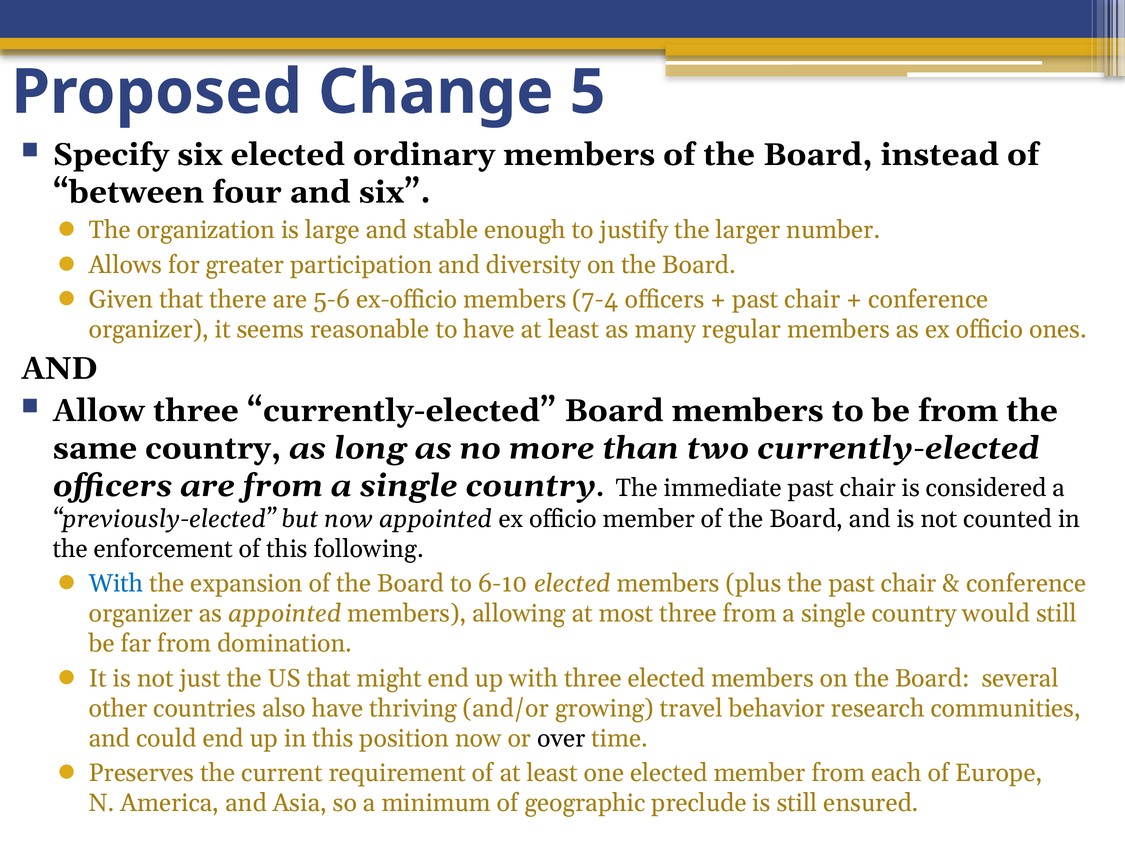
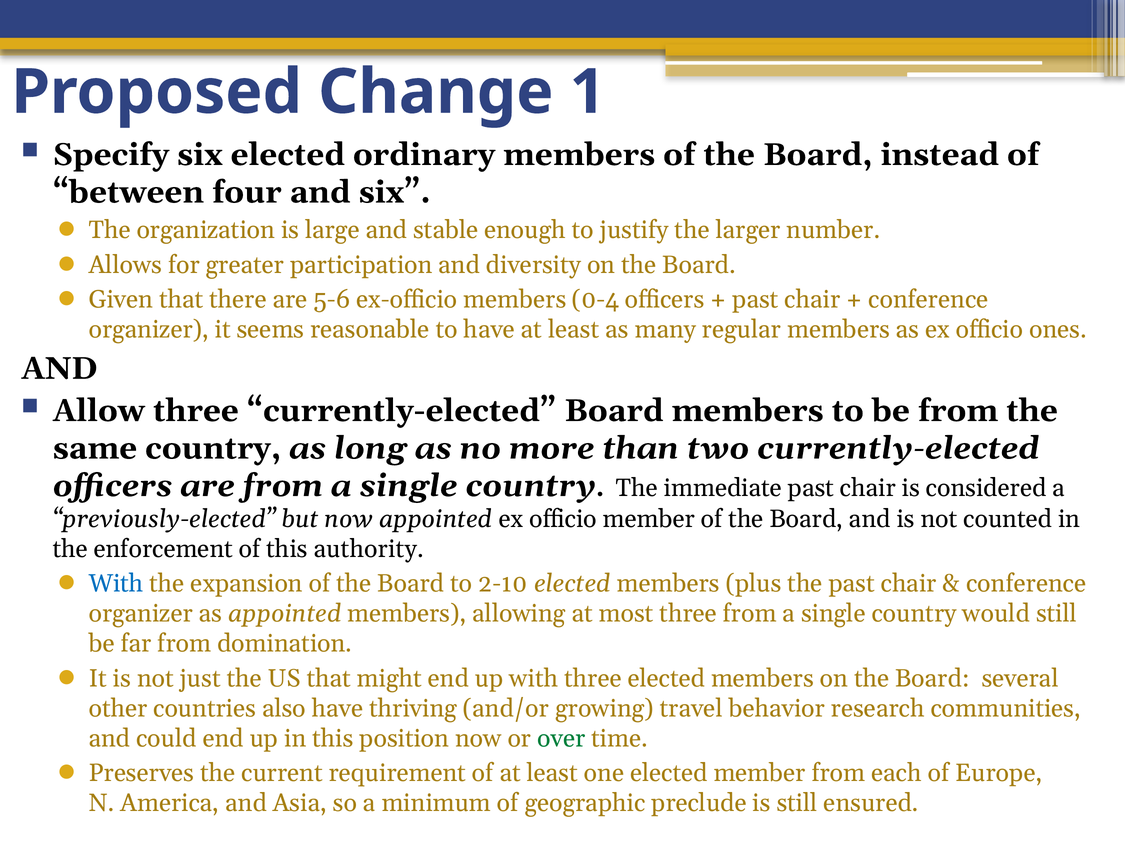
5: 5 -> 1 (588, 92)
7-4: 7-4 -> 0-4 (596, 299)
following: following -> authority (369, 549)
6-10: 6-10 -> 2-10 (503, 584)
over colour: black -> green (561, 738)
